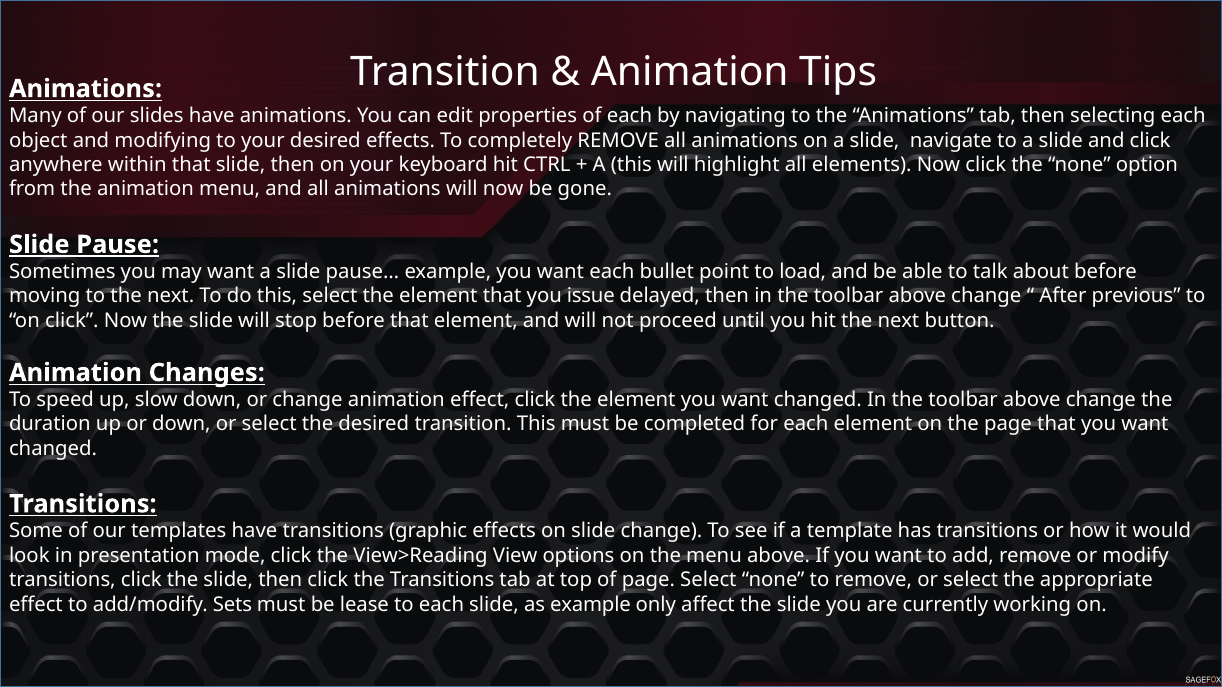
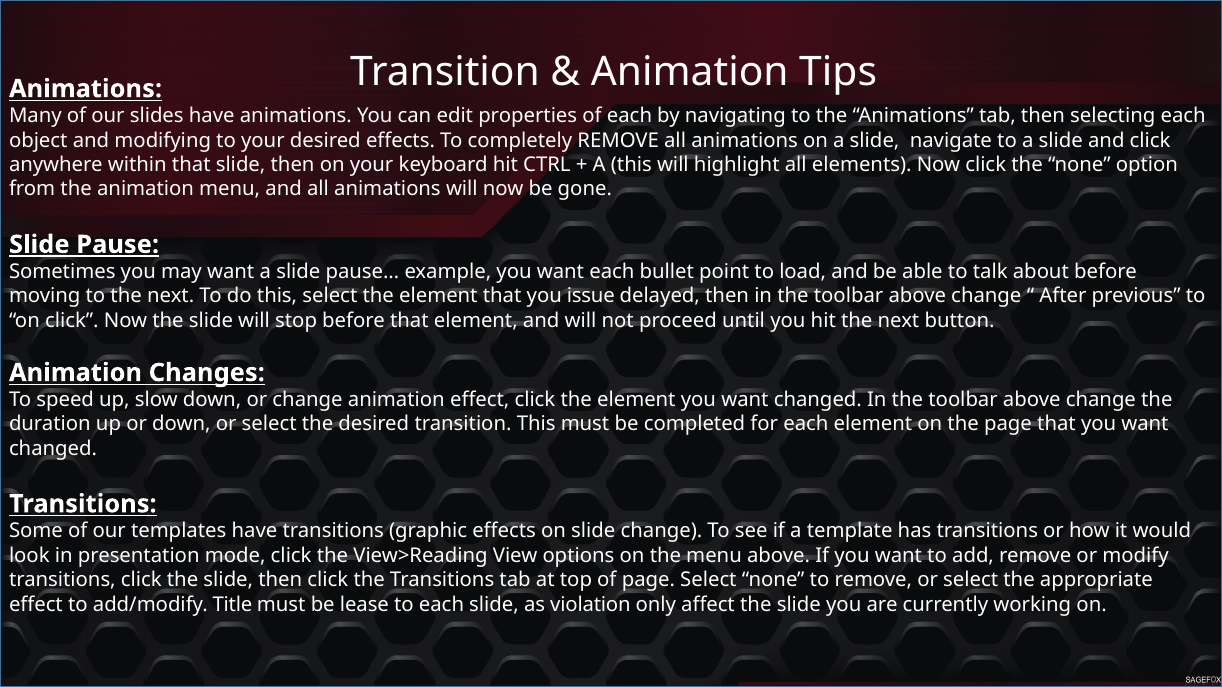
Sets: Sets -> Title (232, 605)
as example: example -> violation (590, 605)
